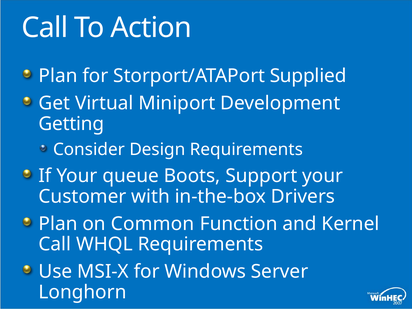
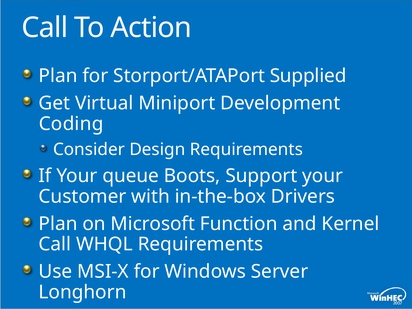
Getting: Getting -> Coding (71, 124)
Common: Common -> Microsoft (153, 224)
